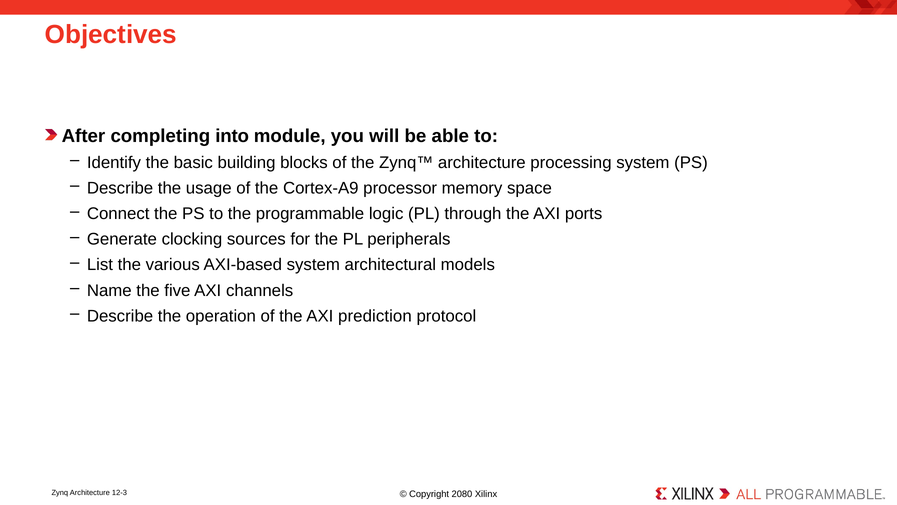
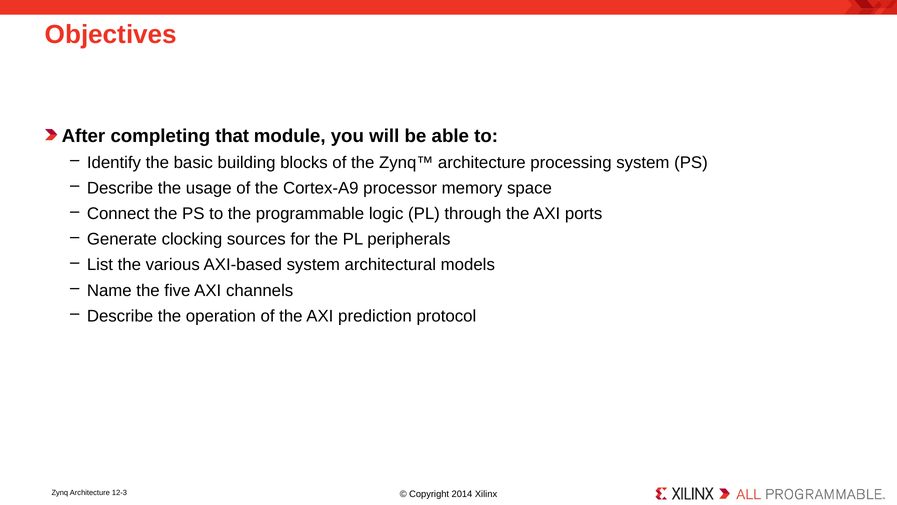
into: into -> that (232, 136)
2080: 2080 -> 2014 (462, 494)
